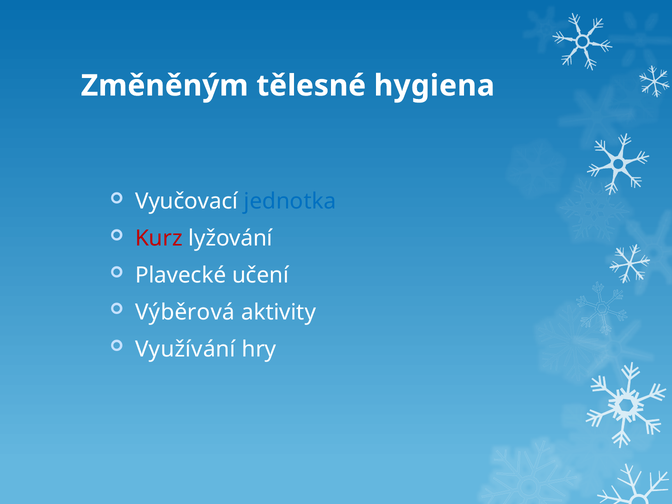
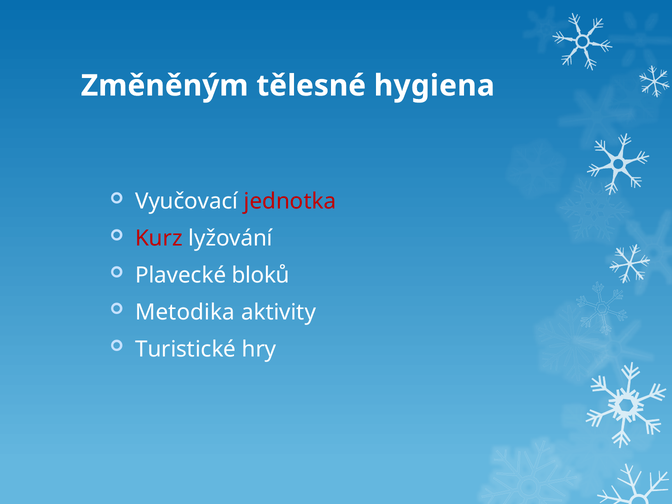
jednotka colour: blue -> red (290, 201)
učení: učení -> bloků (261, 275)
Výběrová: Výběrová -> Metodika (185, 312)
Využívání: Využívání -> Turistické (186, 349)
